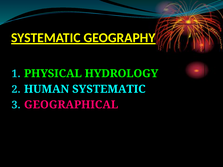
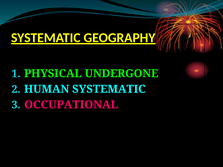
HYDROLOGY: HYDROLOGY -> UNDERGONE (122, 74)
GEOGRAPHICAL: GEOGRAPHICAL -> OCCUPATIONAL (71, 105)
